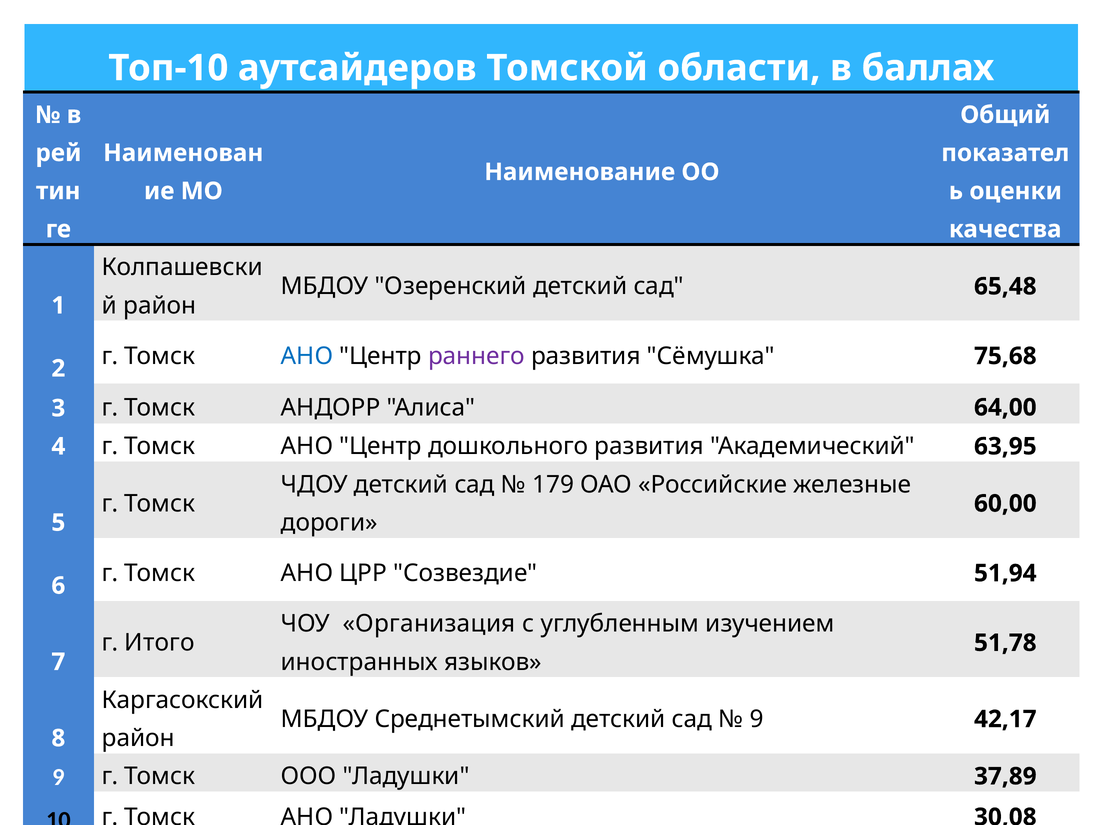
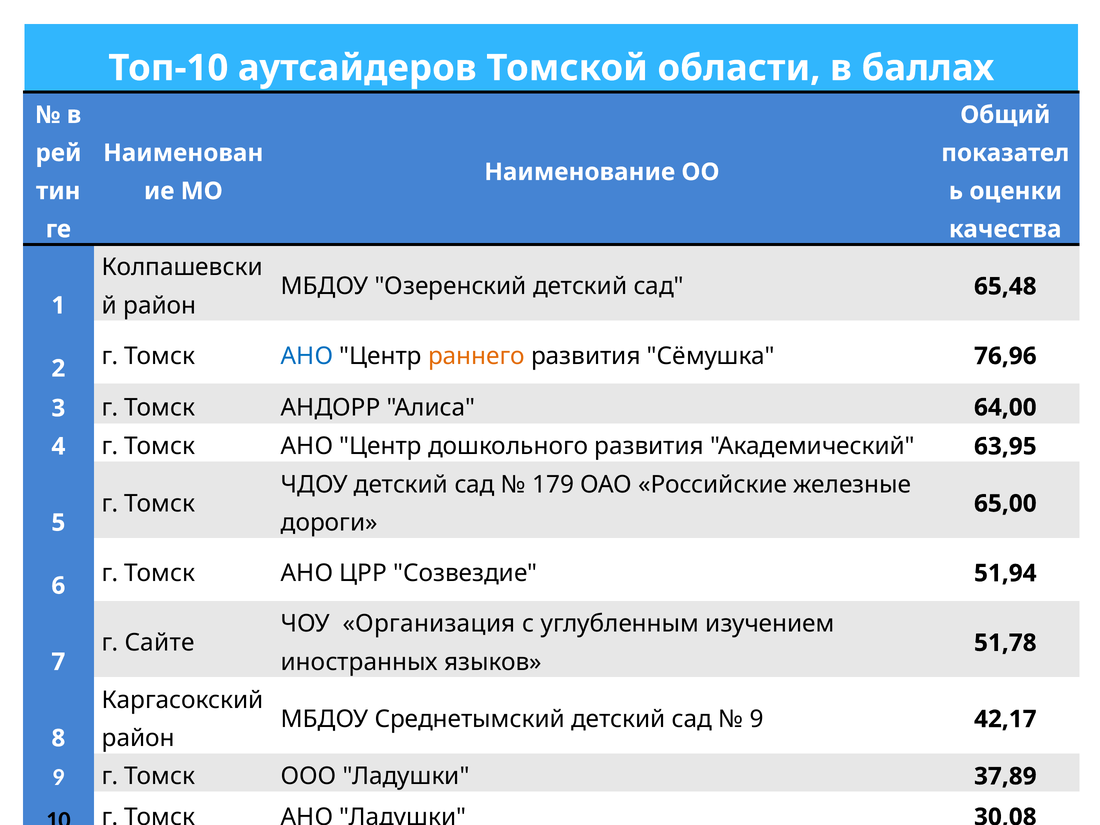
раннего colour: purple -> orange (476, 356)
75,68: 75,68 -> 76,96 (1005, 356)
60,00: 60,00 -> 65,00 (1005, 504)
Итого: Итого -> Сайте (160, 643)
